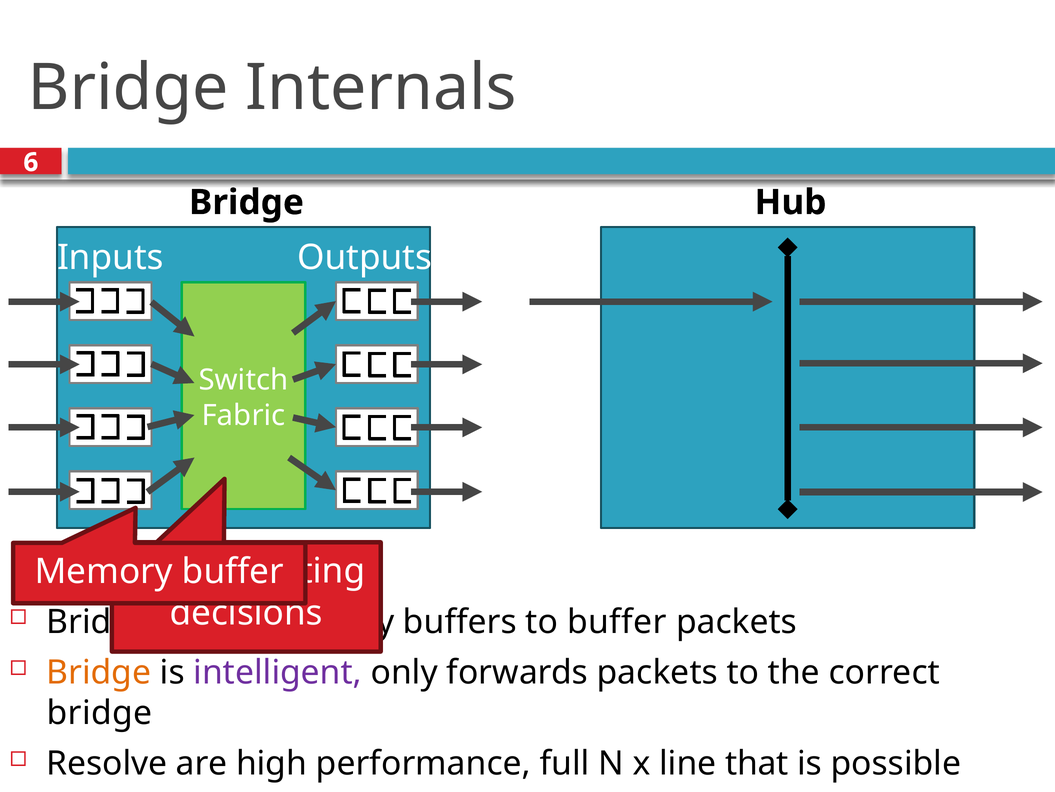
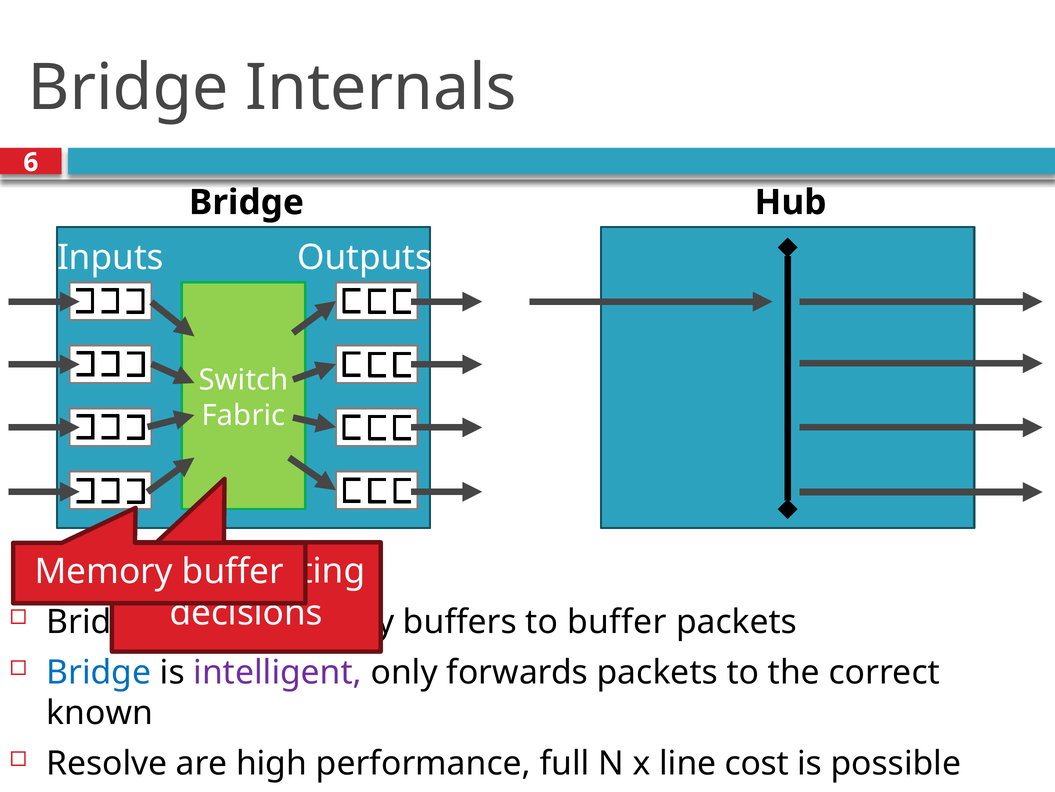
Bridge colour: orange -> blue (99, 672)
bridge: bridge -> known (100, 712)
that: that -> cost (757, 763)
